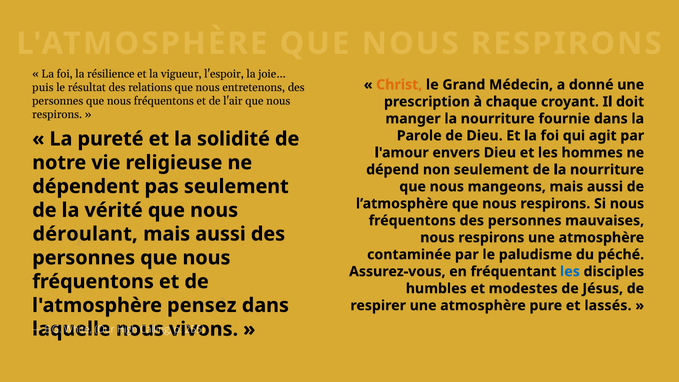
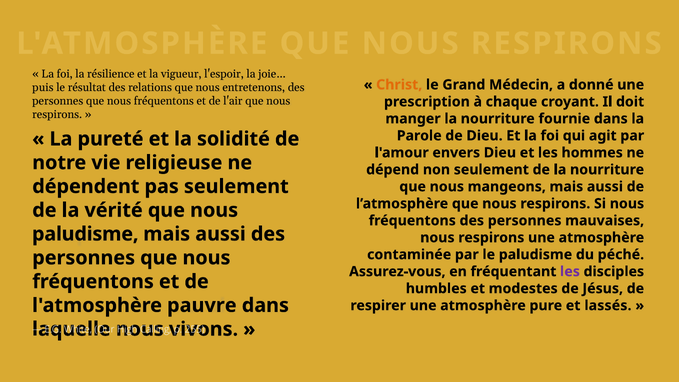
déroulant: déroulant -> paludisme (85, 234)
les colour: blue -> purple (570, 272)
pensez: pensez -> pauvre (202, 305)
